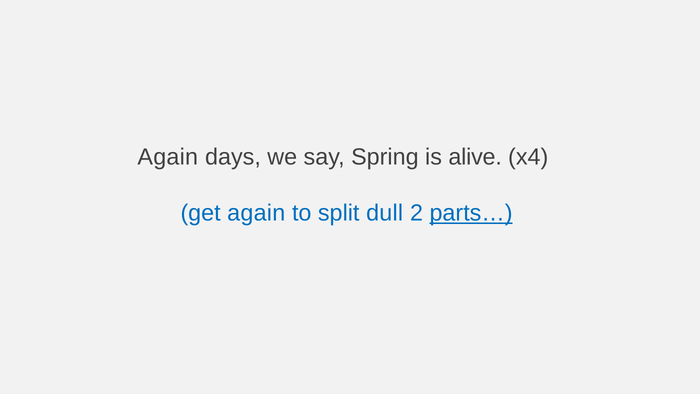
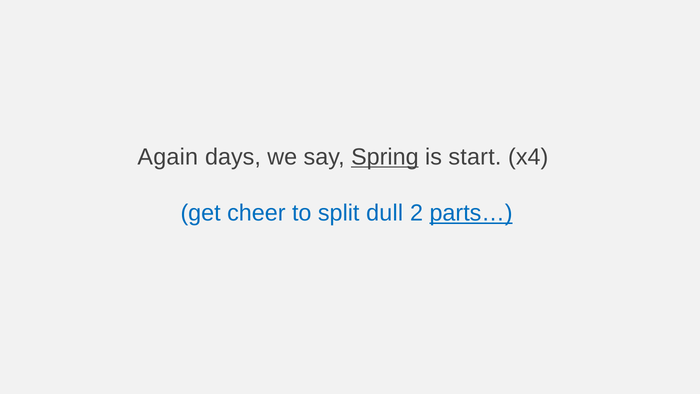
Spring underline: none -> present (385, 157)
alive: alive -> start (475, 157)
get again: again -> cheer (256, 213)
